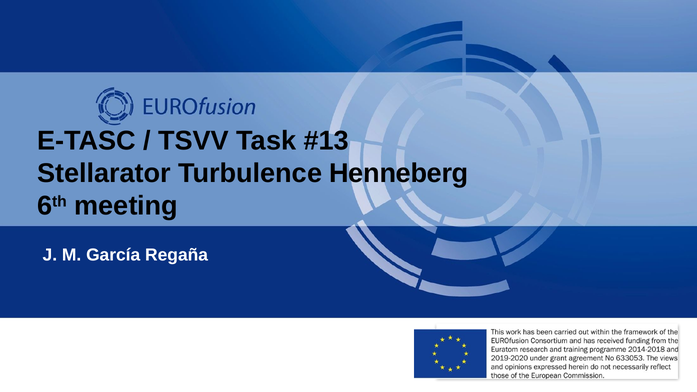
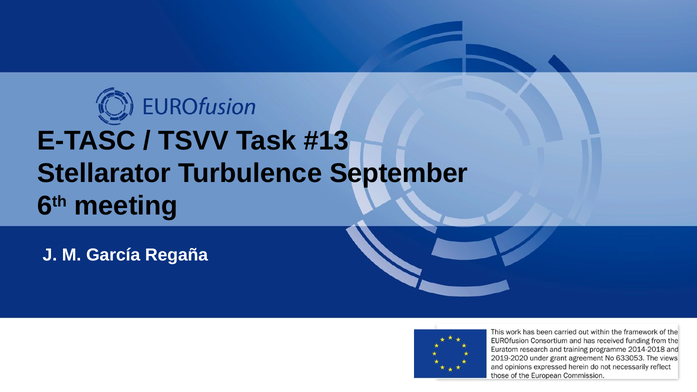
Henneberg: Henneberg -> September (399, 173)
